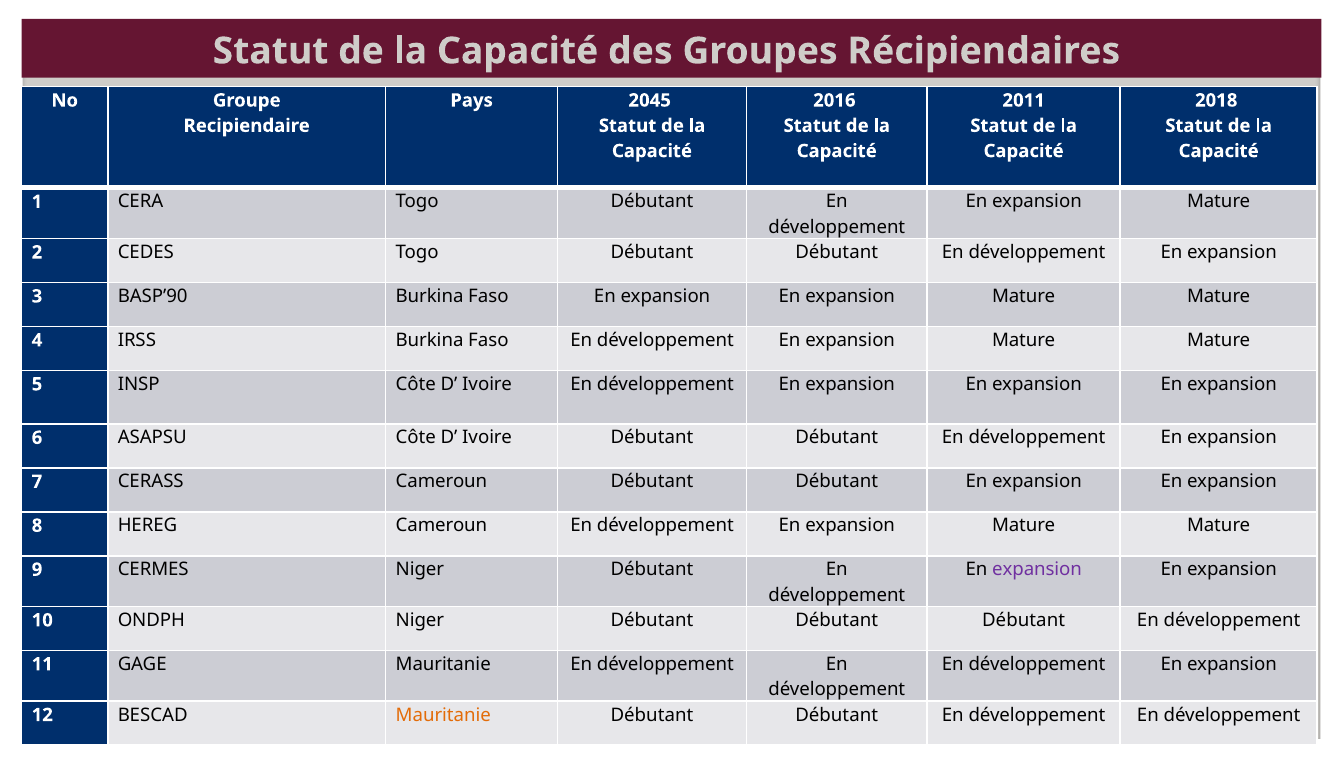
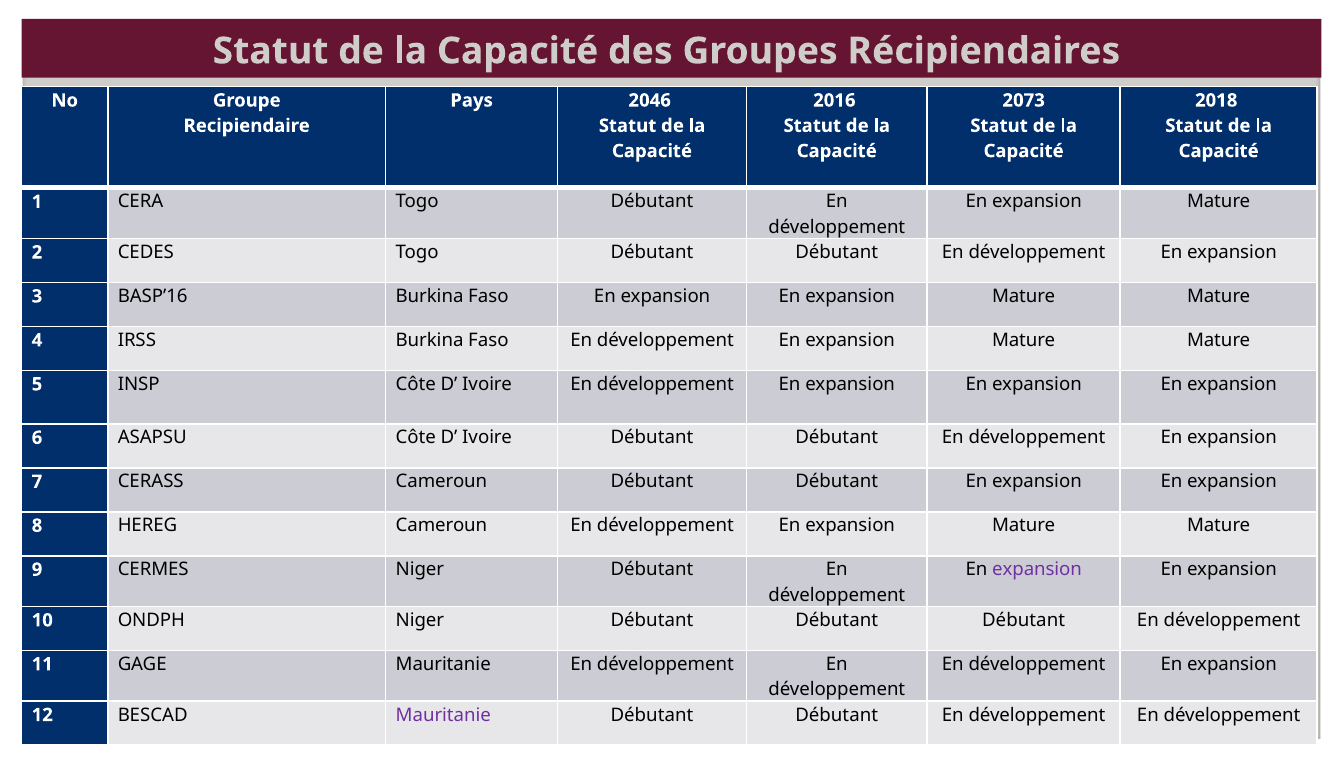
2045: 2045 -> 2046 (650, 100)
2011: 2011 -> 2073 (1024, 100)
BASP’90: BASP’90 -> BASP’16 (153, 297)
Mauritanie colour: orange -> purple (443, 715)
